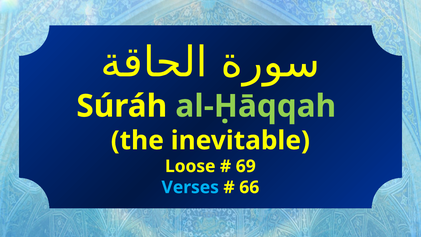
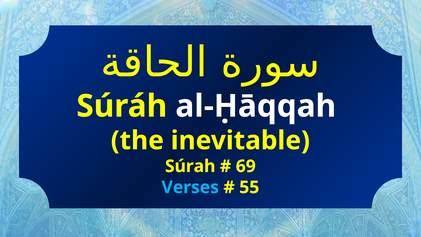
al-Ḥāqqah colour: light green -> white (256, 106)
Loose: Loose -> Súrah (190, 166)
66: 66 -> 55 (249, 187)
